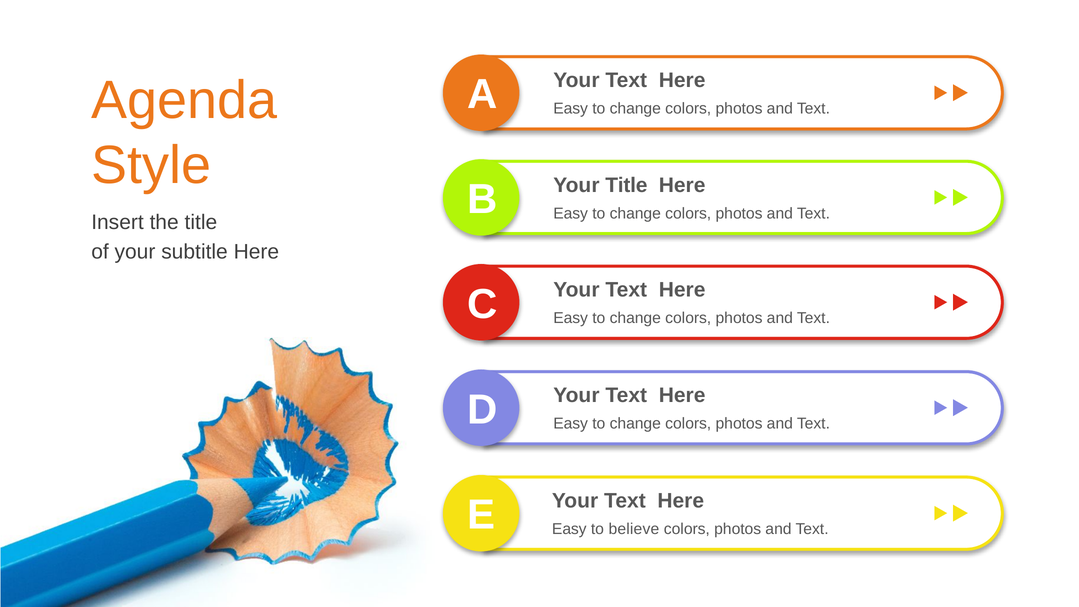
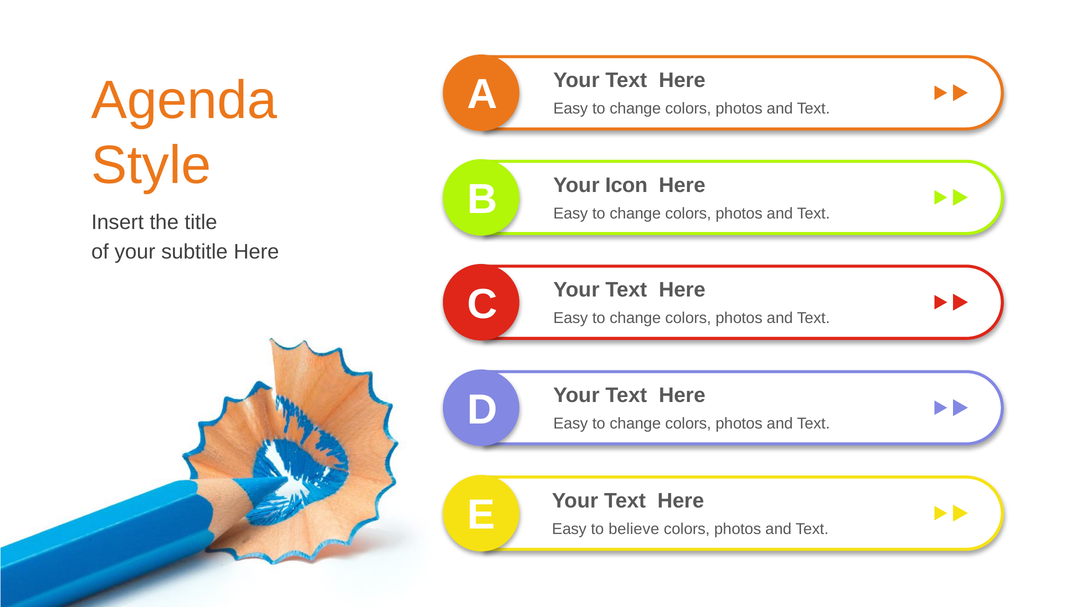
Your Title: Title -> Icon (626, 185)
